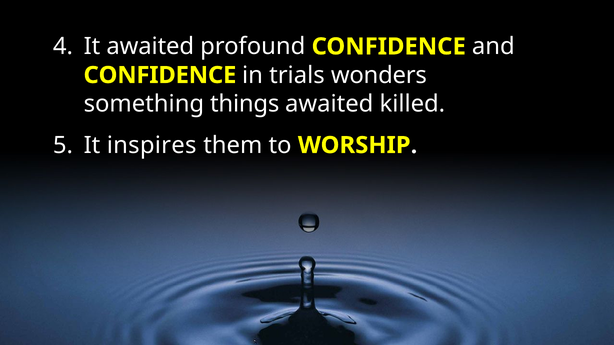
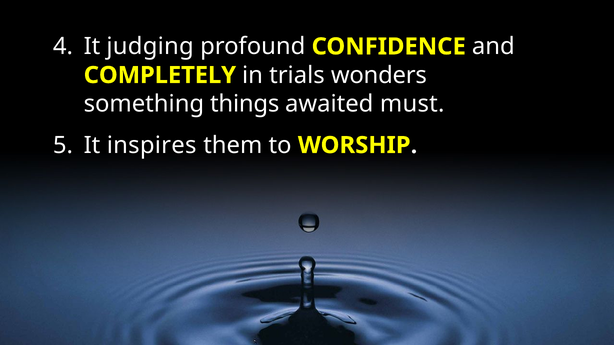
It awaited: awaited -> judging (150, 47)
CONFIDENCE: CONFIDENCE -> COMPLETELY (160, 75)
killed: killed -> must (412, 104)
